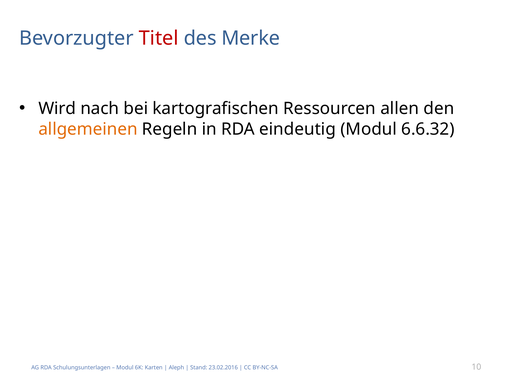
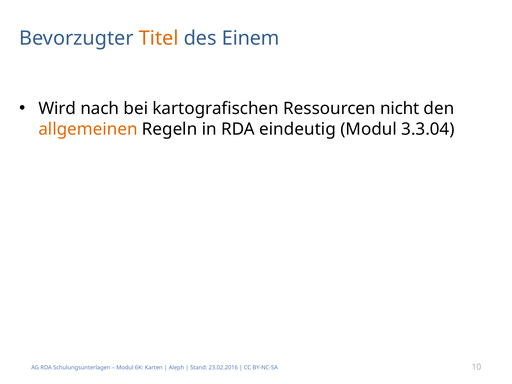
Titel colour: red -> orange (159, 38)
Merke: Merke -> Einem (251, 38)
allen: allen -> nicht (400, 109)
6.6.32: 6.6.32 -> 3.3.04 (428, 129)
